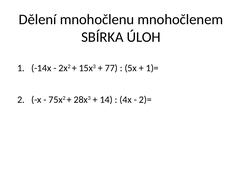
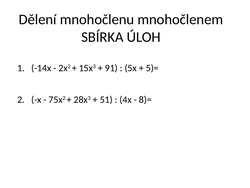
77: 77 -> 91 (111, 68)
1)=: 1)= -> 5)= (152, 68)
14: 14 -> 51 (106, 99)
2)=: 2)= -> 8)= (145, 99)
